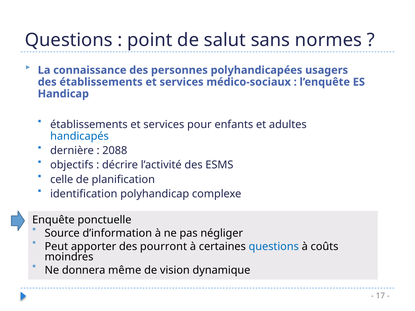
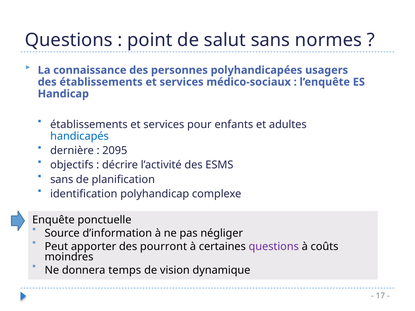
2088: 2088 -> 2095 (115, 151)
celle: celle -> sans (62, 180)
questions colour: blue -> purple (274, 247)
même: même -> temps (125, 270)
